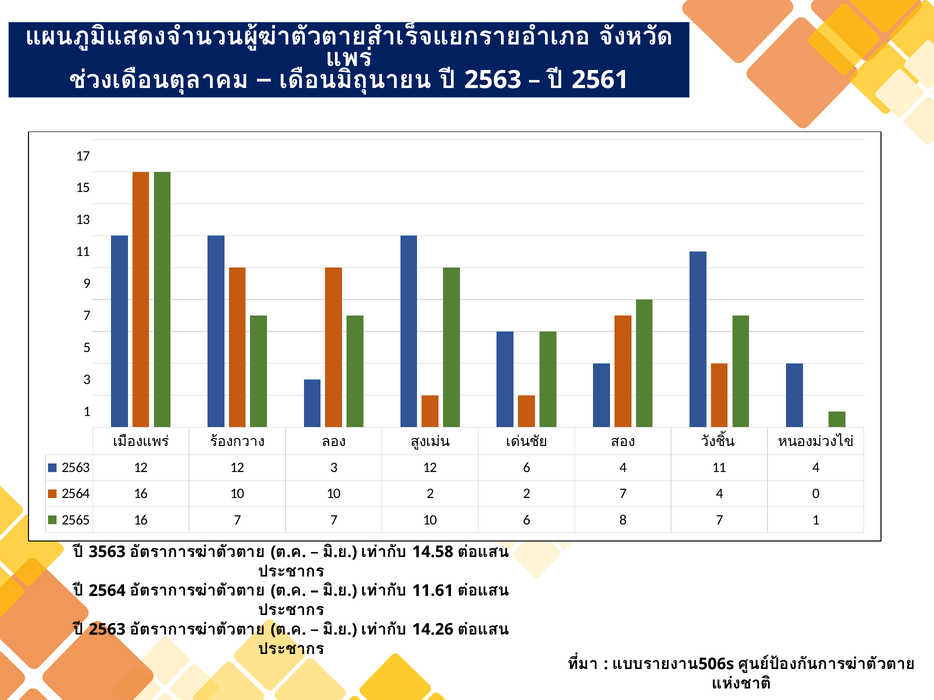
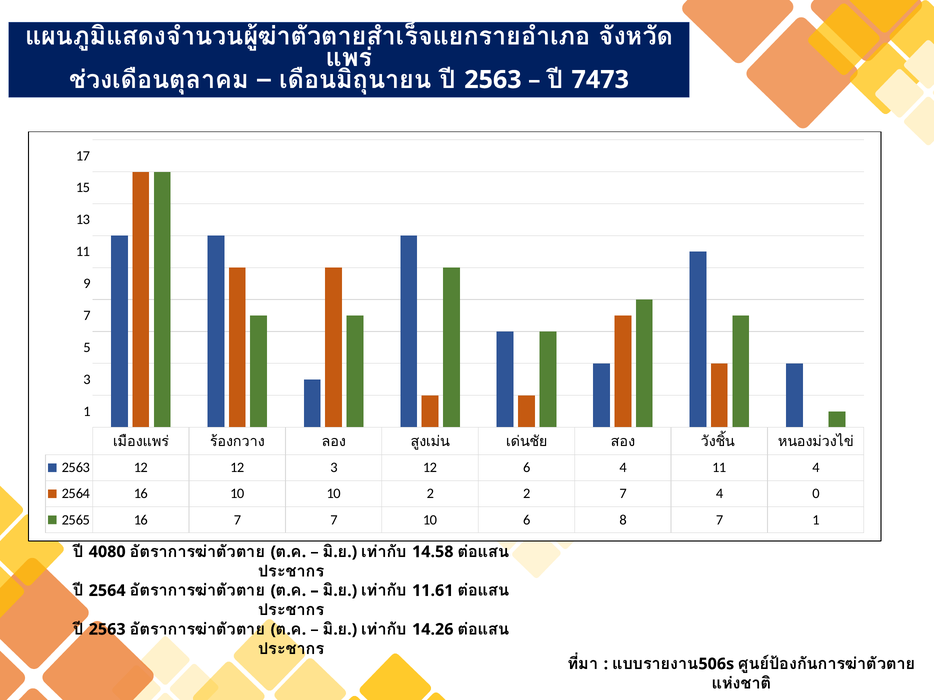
2561: 2561 -> 7473 (600, 80)
3563: 3563 -> 4080 (107, 552)
